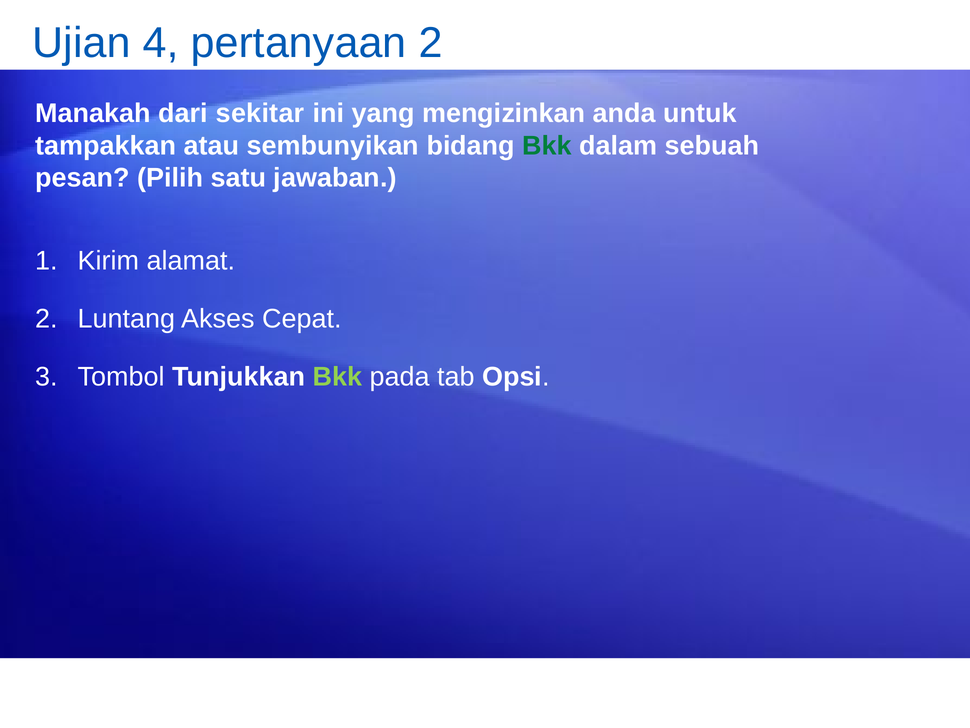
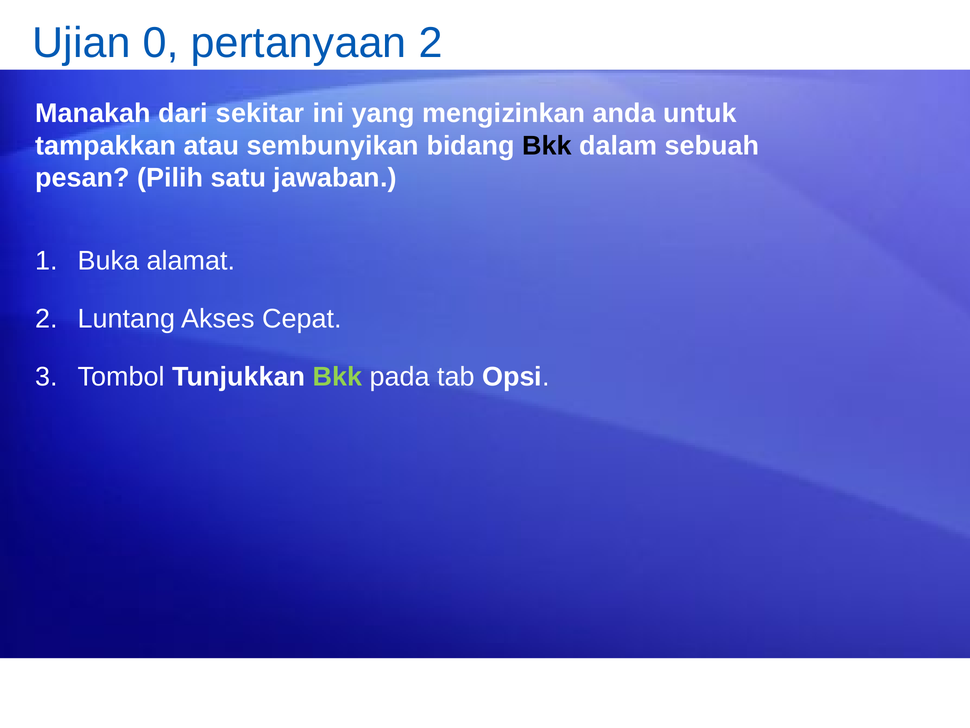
4: 4 -> 0 (161, 43)
Bkk colour: green -> black (547, 146)
Kirim: Kirim -> Buka (109, 261)
